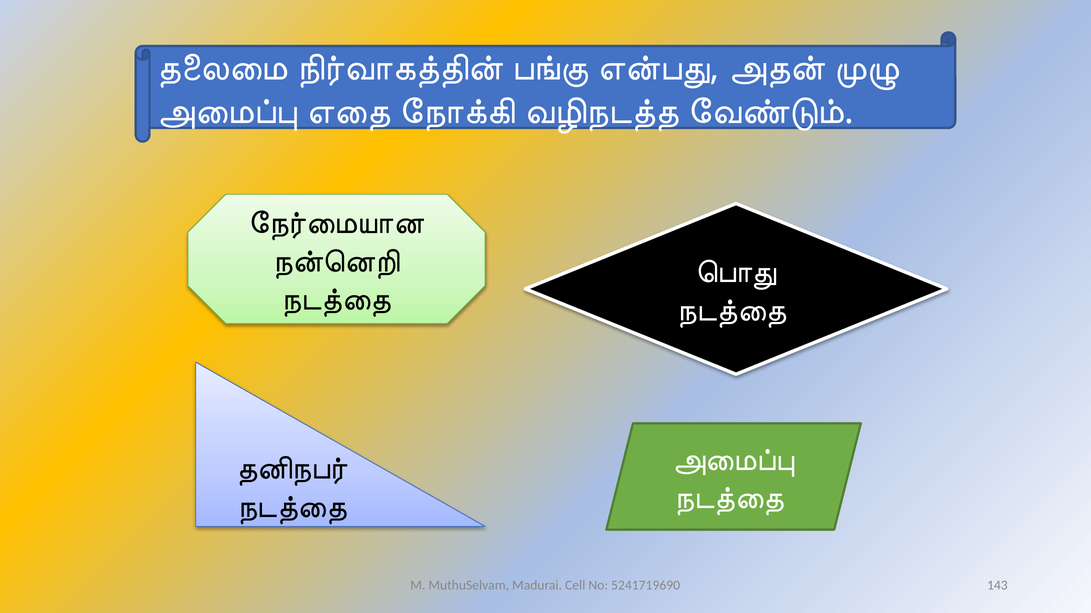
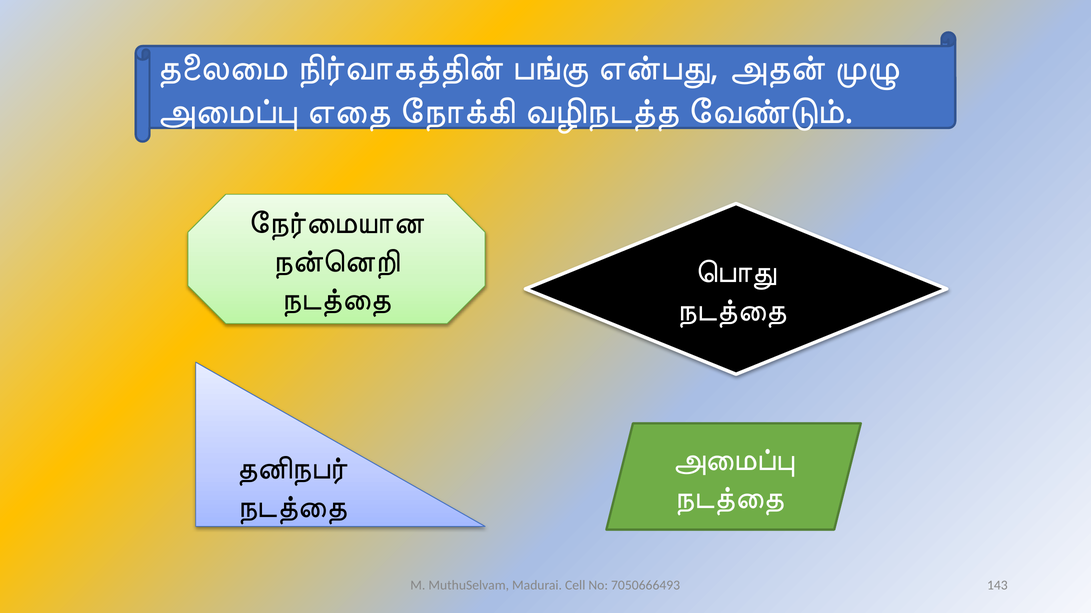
5241719690: 5241719690 -> 7050666493 (646, 586)
